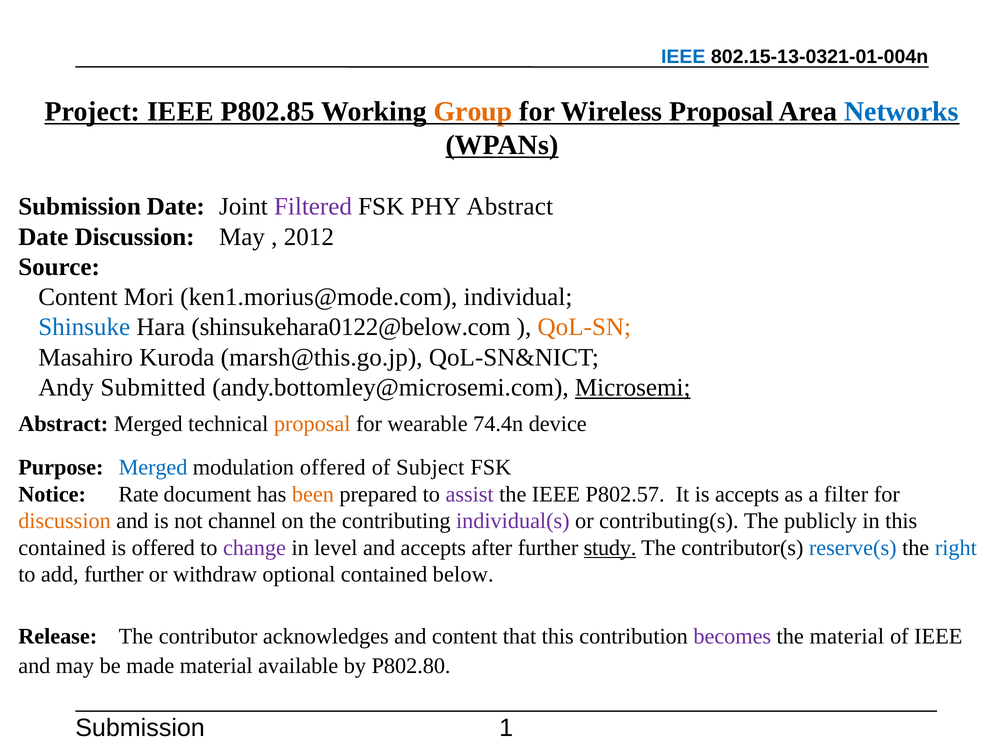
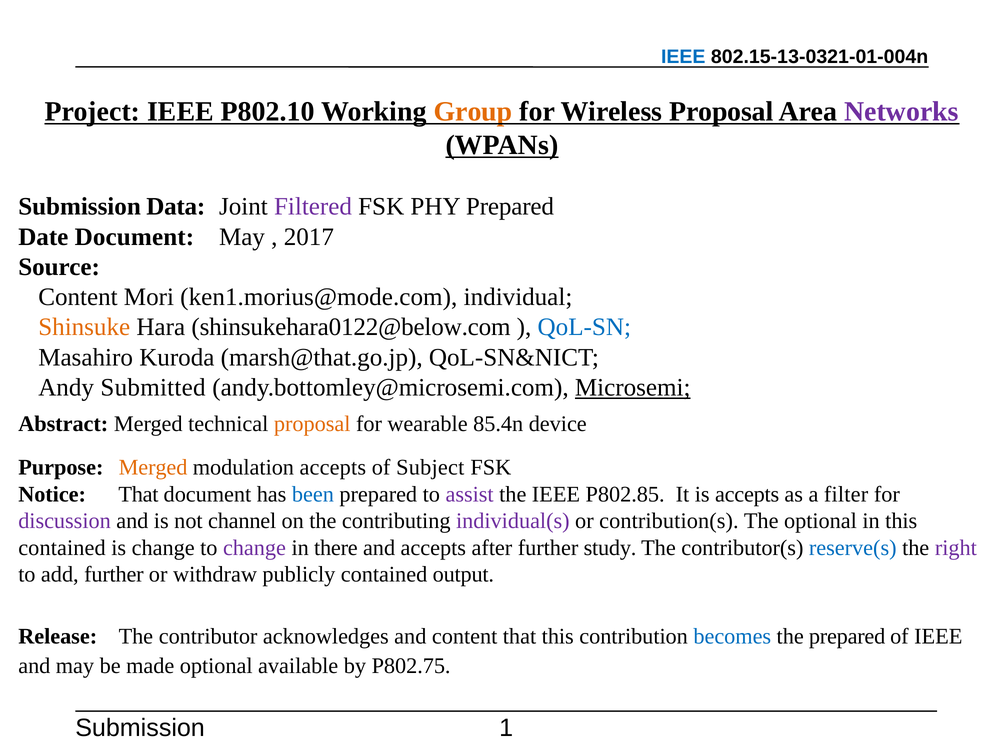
P802.85: P802.85 -> P802.10 (268, 112)
Networks colour: blue -> purple (902, 112)
Submission Date: Date -> Data (176, 207)
PHY Abstract: Abstract -> Prepared (510, 207)
Date Discussion: Discussion -> Document (134, 237)
2012: 2012 -> 2017 (309, 237)
Shinsuke colour: blue -> orange (84, 327)
QoL-SN colour: orange -> blue (584, 327)
marsh@this.go.jp: marsh@this.go.jp -> marsh@that.go.jp (322, 357)
74.4n: 74.4n -> 85.4n (498, 424)
Merged colour: blue -> orange (153, 468)
modulation offered: offered -> accepts (333, 468)
Notice Rate: Rate -> That (138, 494)
been colour: orange -> blue (313, 494)
P802.57: P802.57 -> P802.85 (625, 494)
discussion colour: orange -> purple (65, 521)
contributing(s: contributing(s -> contribution(s (669, 521)
The publicly: publicly -> optional (820, 521)
is offered: offered -> change (163, 548)
level: level -> there (336, 548)
study underline: present -> none (610, 548)
right colour: blue -> purple (956, 548)
optional: optional -> publicly (299, 575)
below: below -> output (463, 575)
becomes colour: purple -> blue (732, 637)
the material: material -> prepared (847, 637)
made material: material -> optional (216, 666)
P802.80: P802.80 -> P802.75 (411, 666)
